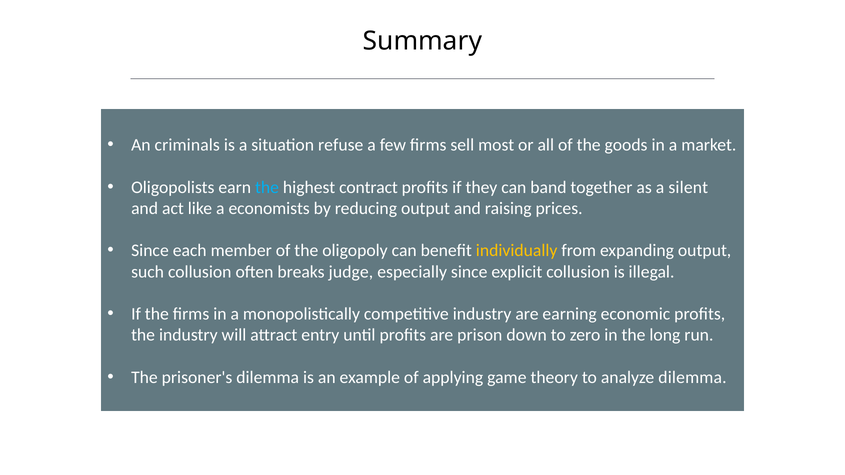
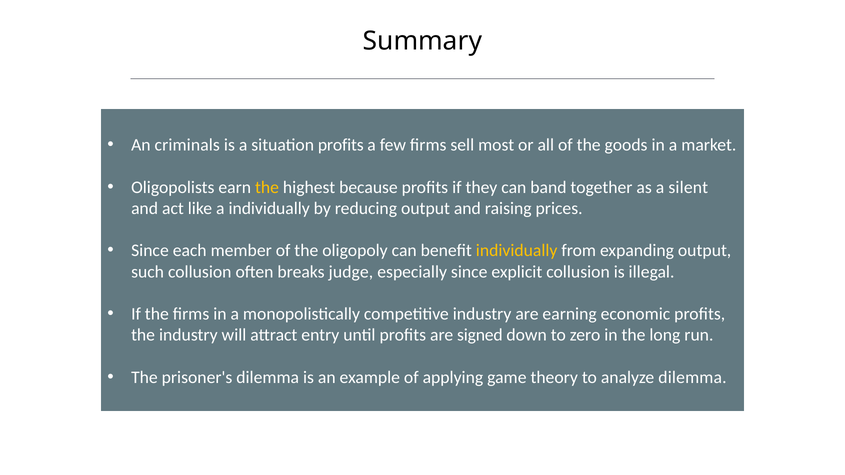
situation refuse: refuse -> profits (341, 145)
the colour: light blue -> yellow (267, 187)
contract: contract -> because (368, 187)
a economists: economists -> individually (269, 209)
prison: prison -> signed (480, 335)
